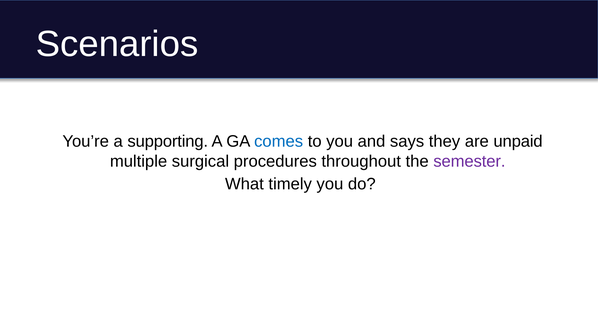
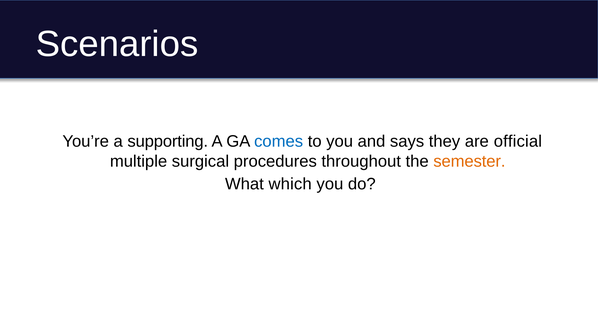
unpaid: unpaid -> official (518, 141)
semester colour: purple -> orange (469, 161)
timely: timely -> which (290, 184)
